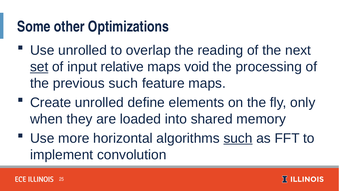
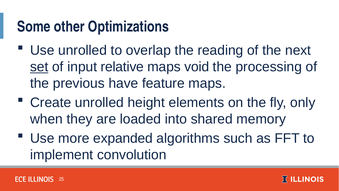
previous such: such -> have (123, 83)
define: define -> height (146, 102)
horizontal: horizontal -> expanded (123, 138)
such underline: present -> none (238, 138)
